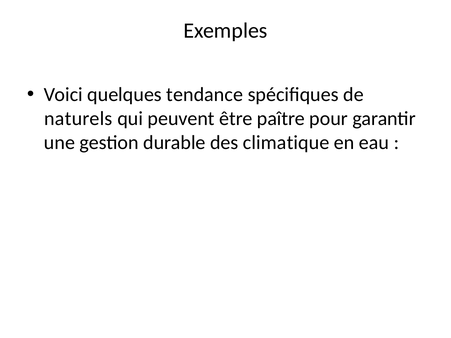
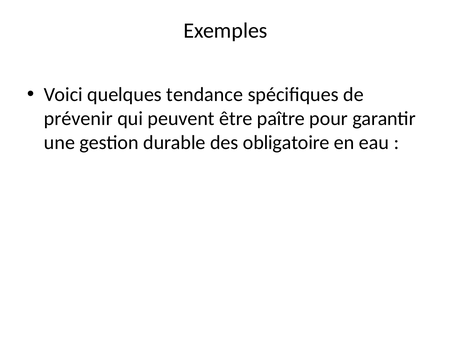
naturels: naturels -> prévenir (78, 119)
climatique: climatique -> obligatoire (286, 143)
